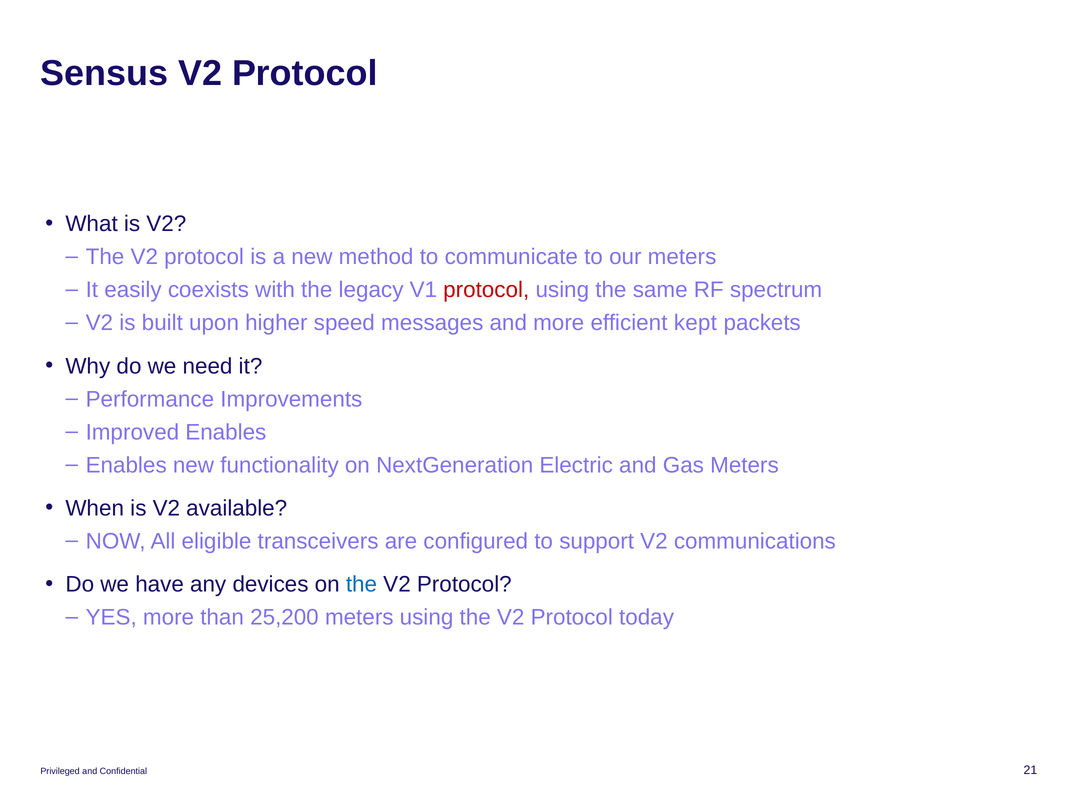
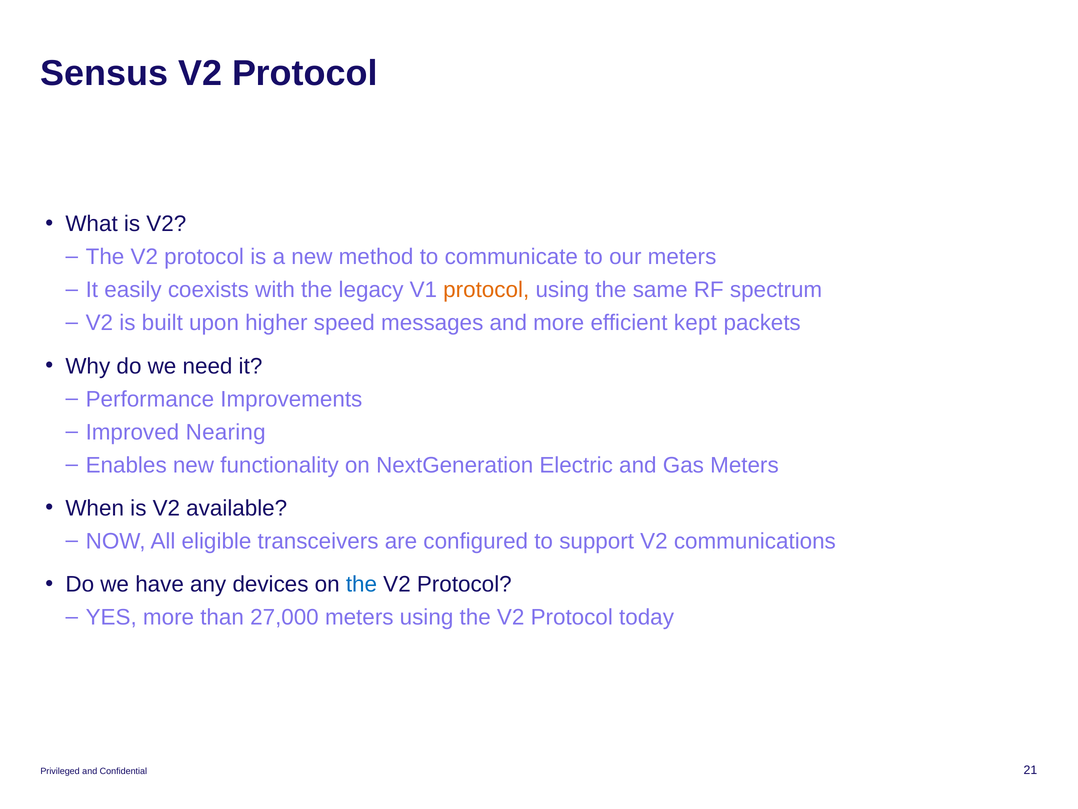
protocol colour: red -> orange (486, 290)
Improved Enables: Enables -> Nearing (226, 432)
25,200: 25,200 -> 27,000 (284, 617)
